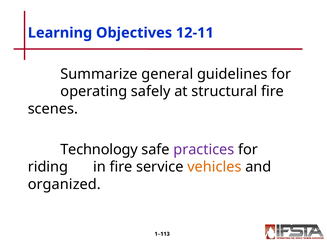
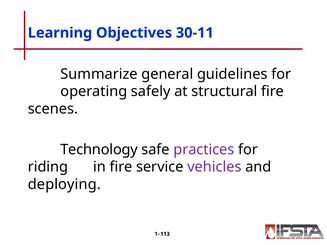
12-11: 12-11 -> 30-11 (195, 33)
vehicles colour: orange -> purple (214, 167)
organized: organized -> deploying (64, 185)
